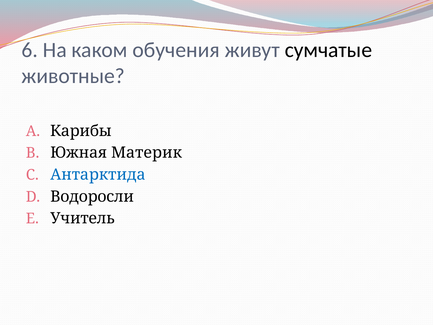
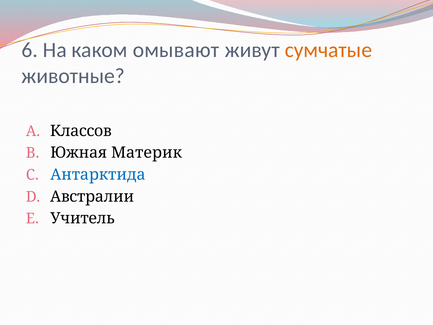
обучения: обучения -> омывают (176, 50)
сумчатые colour: black -> orange (328, 50)
Карибы: Карибы -> Классов (81, 131)
Водоросли: Водоросли -> Австралии (92, 196)
